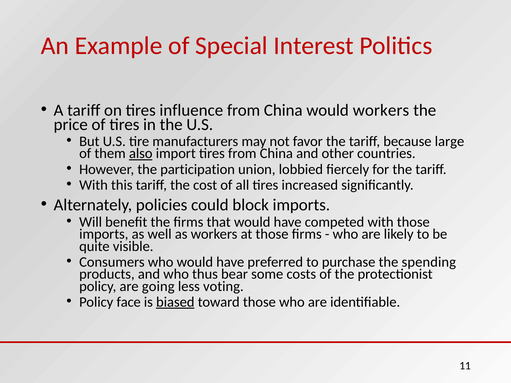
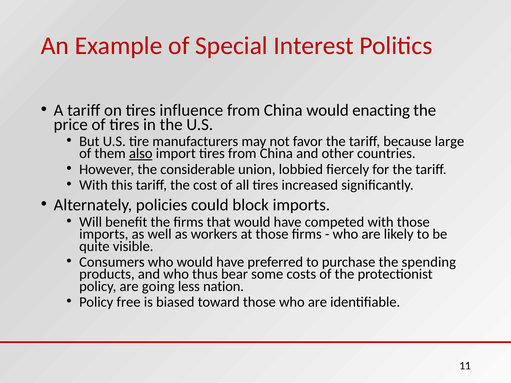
would workers: workers -> enacting (381, 110)
participation: participation -> considerable (198, 169)
voting: voting -> nation (223, 286)
face: face -> free (129, 302)
biased underline: present -> none (175, 302)
